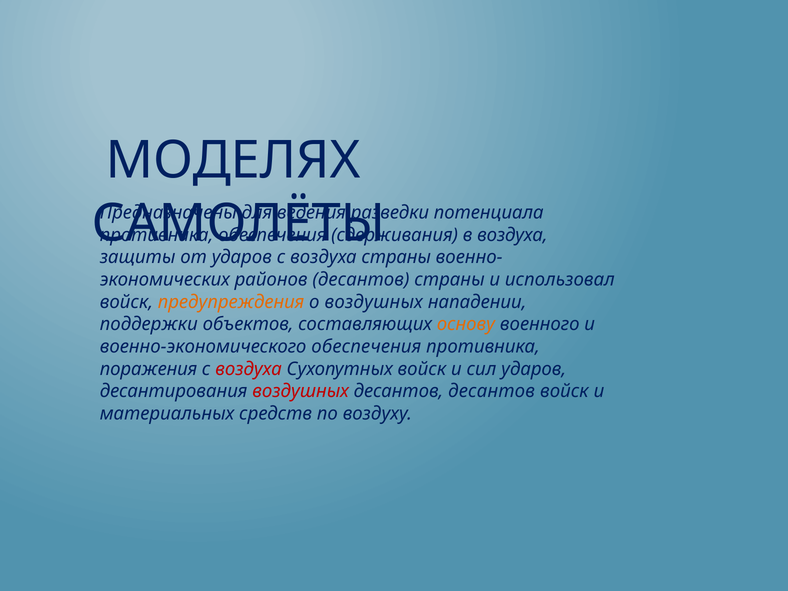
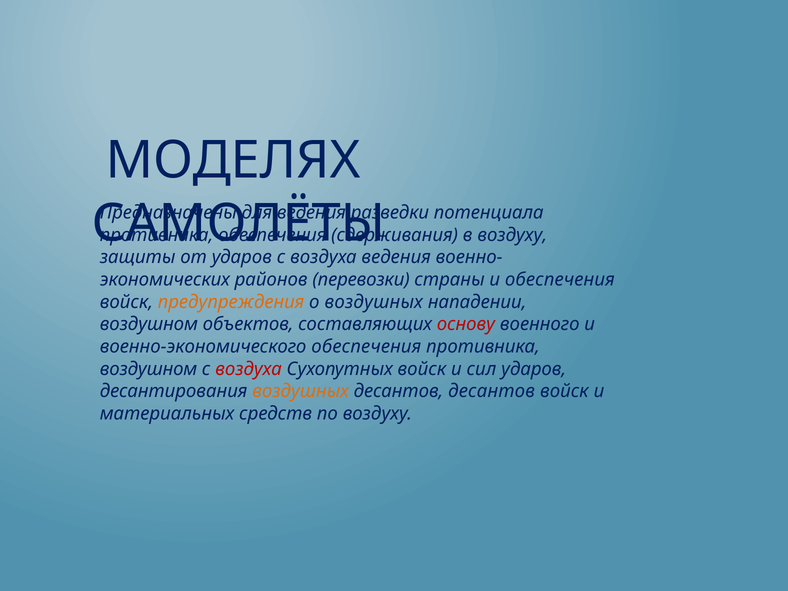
в воздуха: воздуха -> воздуху (512, 235)
страны: страны -> ведения (396, 257)
районов десантов: десантов -> перевозки (361, 280)
и использовал: использовал -> обеспечения (560, 280)
поддержки: поддержки -> воздушном (149, 324)
основу colour: orange -> red (466, 324)
поражения: поражения -> воздушном (149, 369)
воздушных colour: red -> orange (301, 391)
